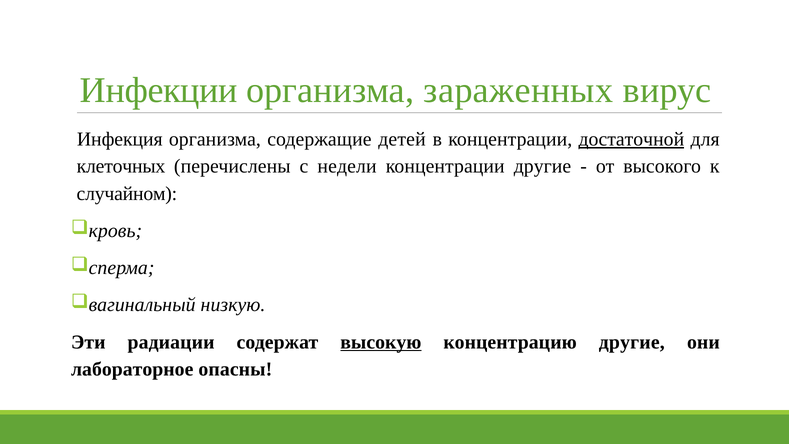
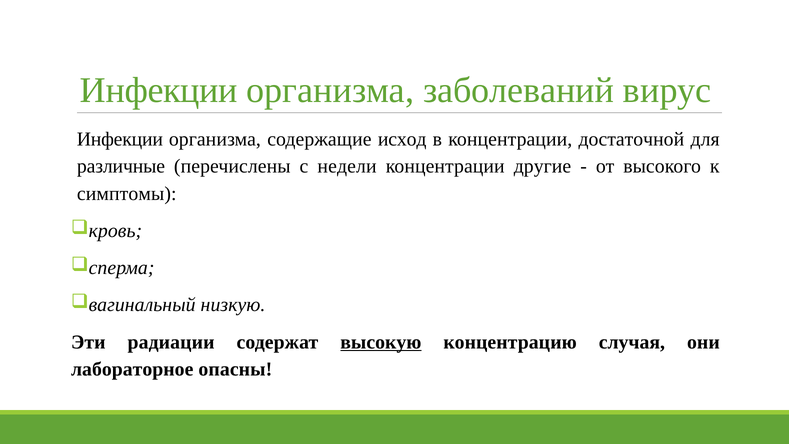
зараженных: зараженных -> заболеваний (519, 90)
Инфекция: Инфекция -> Инфекции (120, 139)
детей: детей -> исход (402, 139)
достаточной underline: present -> none (631, 139)
клеточных: клеточных -> различные (121, 166)
случайном: случайном -> симптомы (127, 194)
концентрацию другие: другие -> случая (632, 342)
